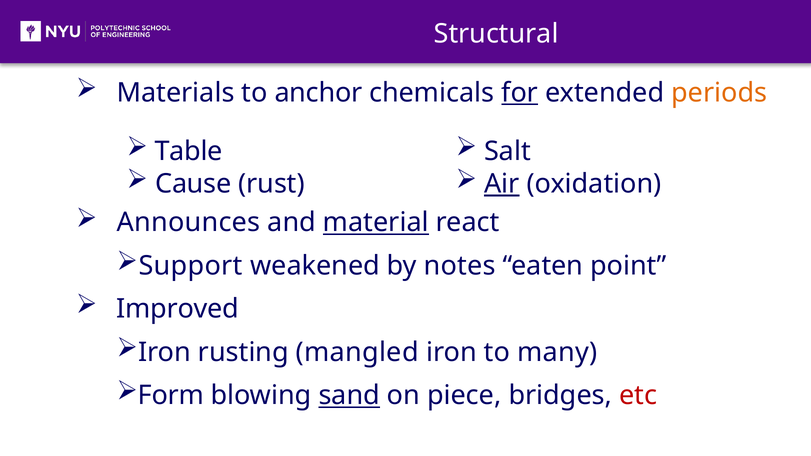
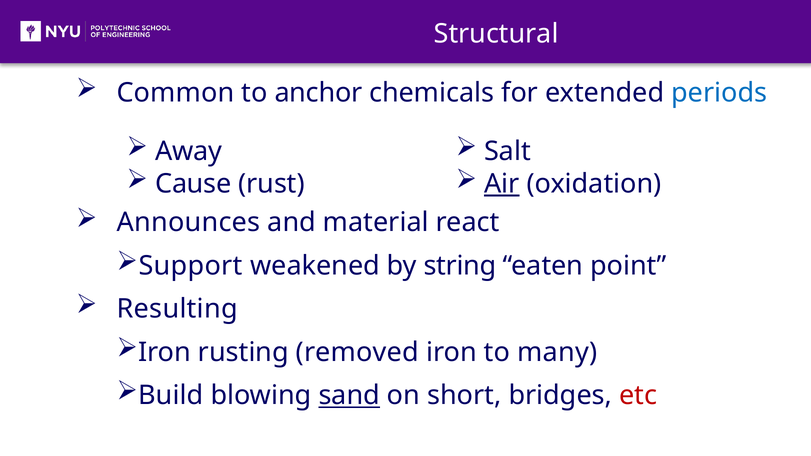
Materials: Materials -> Common (175, 93)
for underline: present -> none (520, 93)
periods colour: orange -> blue (719, 93)
Table: Table -> Away (189, 151)
material underline: present -> none (376, 223)
notes: notes -> string (460, 266)
Improved: Improved -> Resulting (177, 309)
mangled: mangled -> removed (357, 352)
Form: Form -> Build (171, 396)
piece: piece -> short (464, 396)
